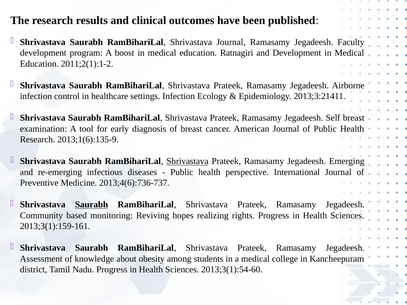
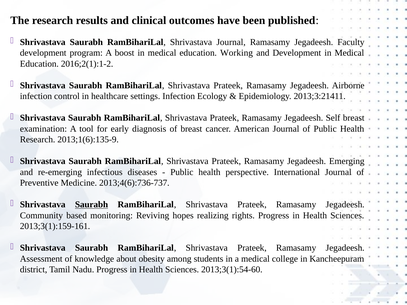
Ratnagiri: Ratnagiri -> Working (237, 53)
2011;2(1):1-2: 2011;2(1):1-2 -> 2016;2(1):1-2 (87, 64)
Shrivastava underline: present -> none (187, 161)
